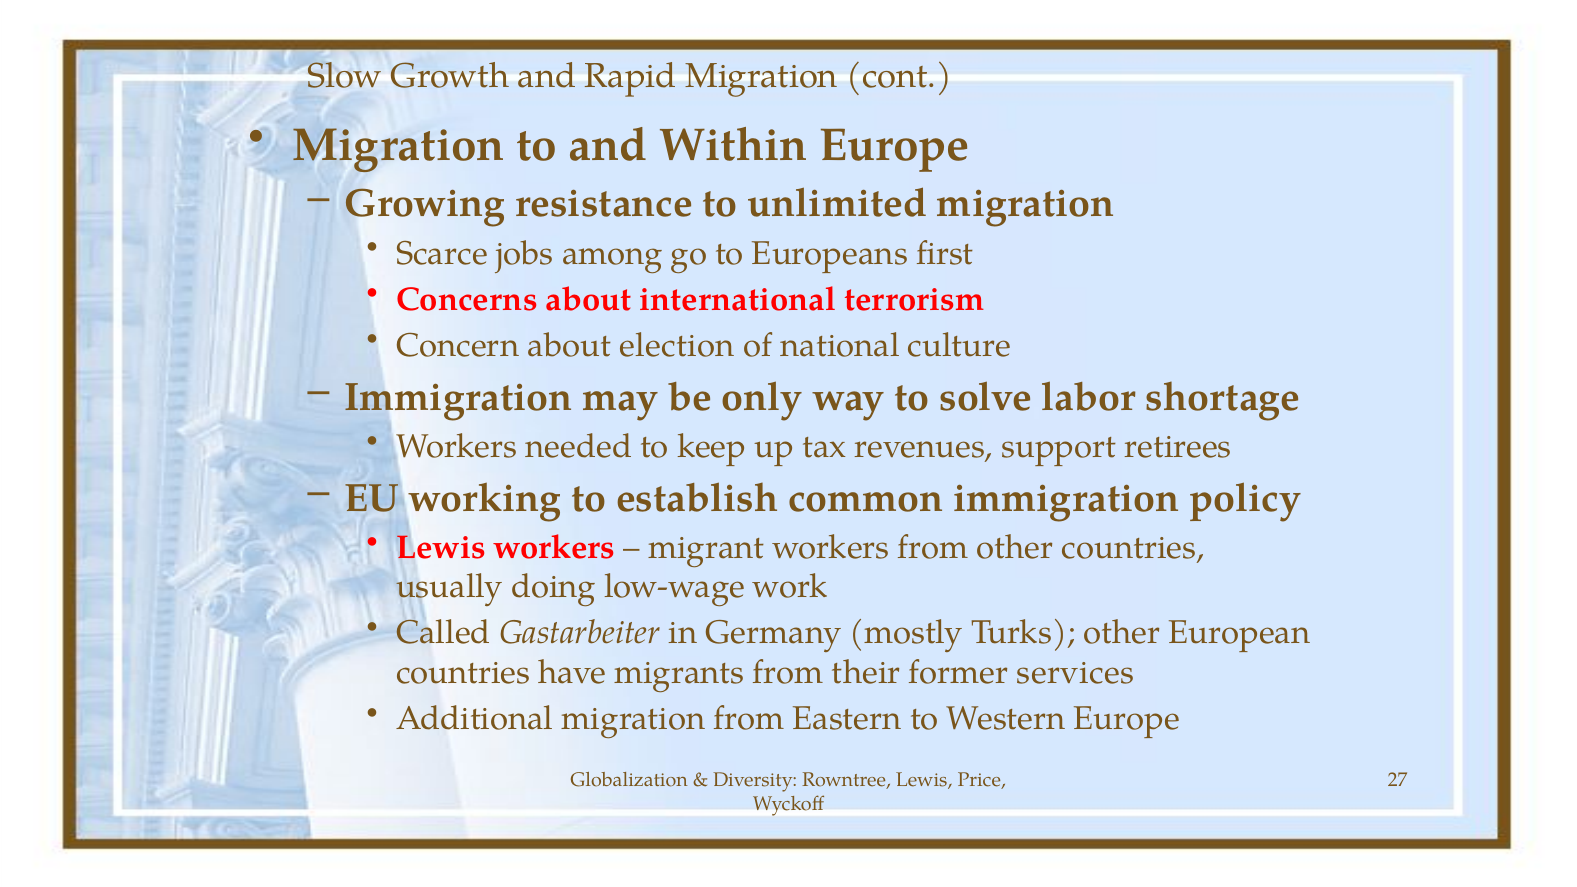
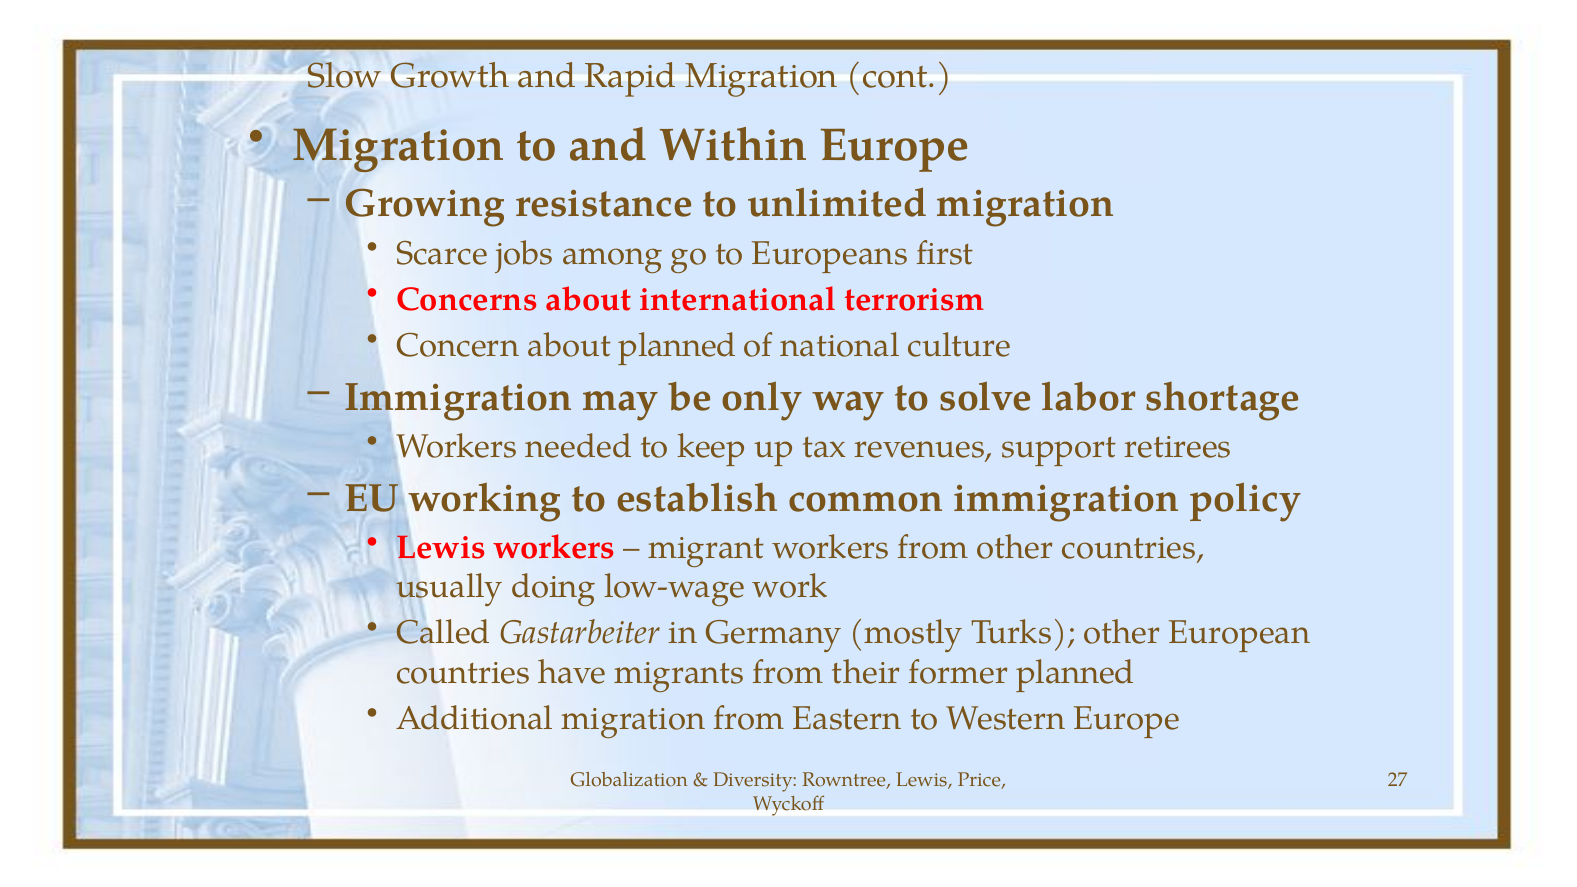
about election: election -> planned (678, 345)
former services: services -> planned (1076, 673)
